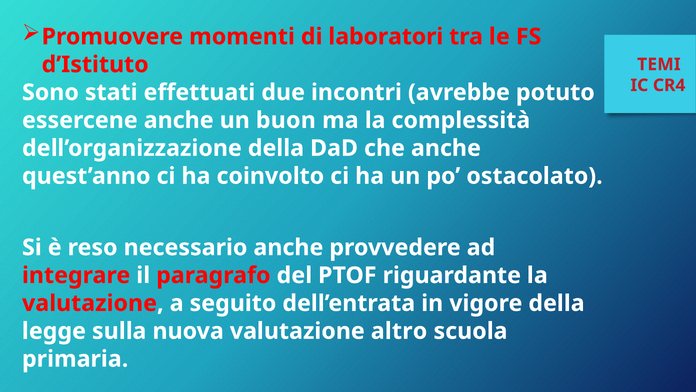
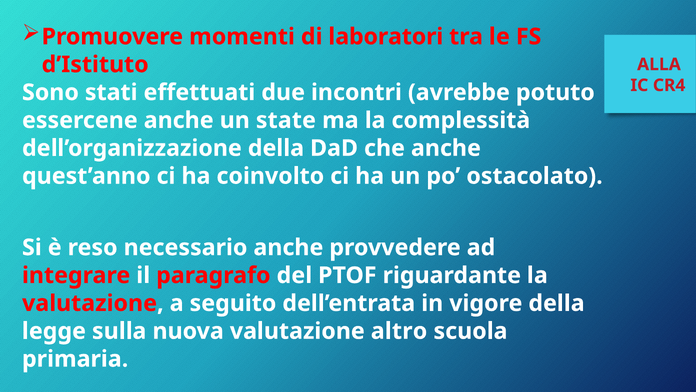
TEMI: TEMI -> ALLA (659, 64)
buon: buon -> state (286, 120)
